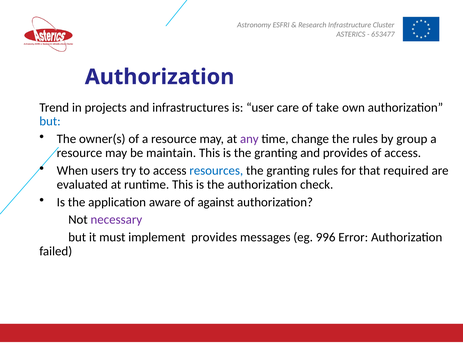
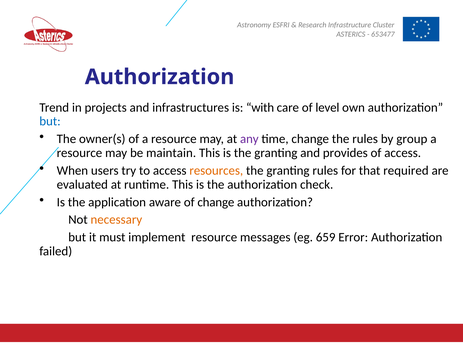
user: user -> with (260, 107)
take: take -> level (327, 107)
resources colour: blue -> orange (216, 170)
of against: against -> change (216, 202)
necessary colour: purple -> orange (116, 219)
implement provides: provides -> resource (214, 237)
996: 996 -> 659 (326, 237)
